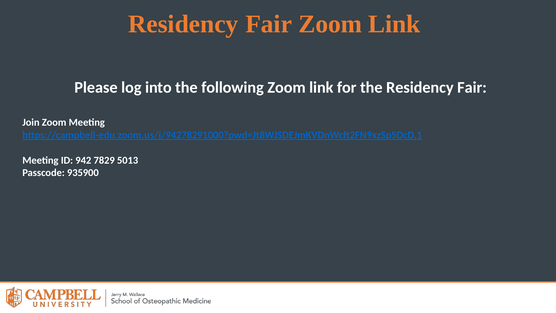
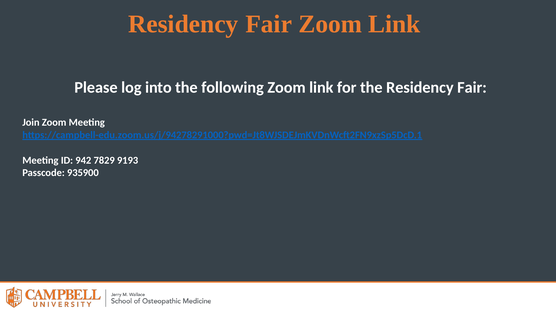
5013: 5013 -> 9193 (128, 160)
